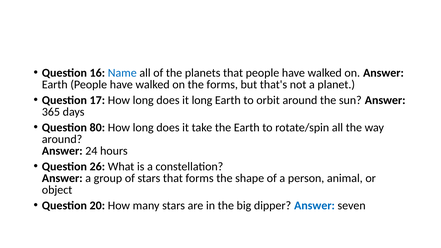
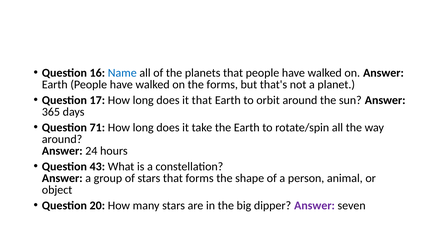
it long: long -> that (202, 100)
80: 80 -> 71 (97, 128)
26: 26 -> 43 (97, 167)
Answer colour: blue -> purple (314, 206)
